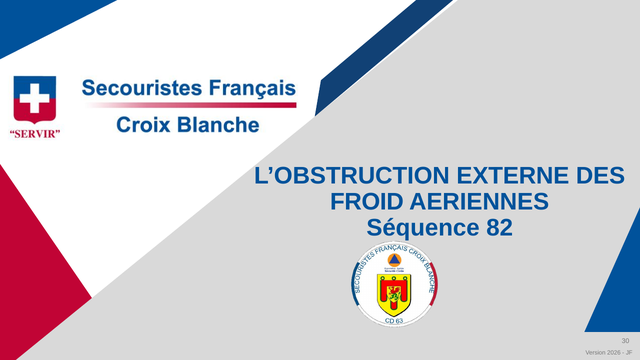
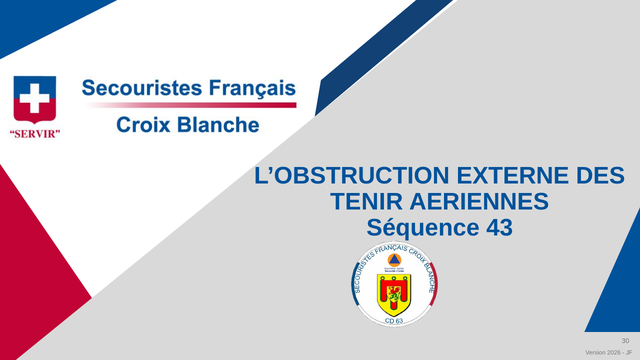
FROID: FROID -> TENIR (367, 202)
82: 82 -> 43 (500, 228)
